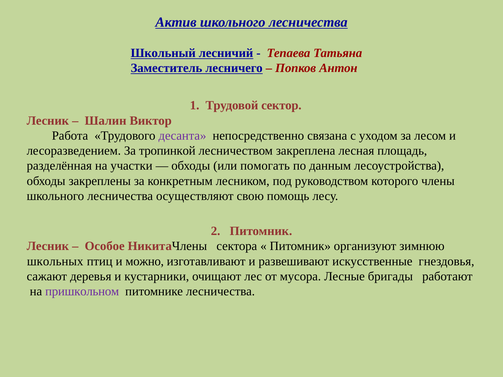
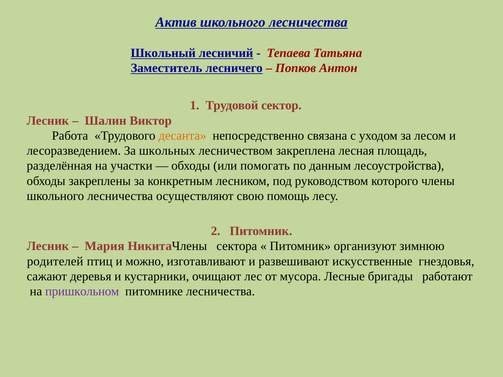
десанта colour: purple -> orange (182, 136)
тропинкой: тропинкой -> школьных (167, 151)
Особое: Особое -> Мария (105, 246)
школьных: школьных -> родителей (55, 261)
